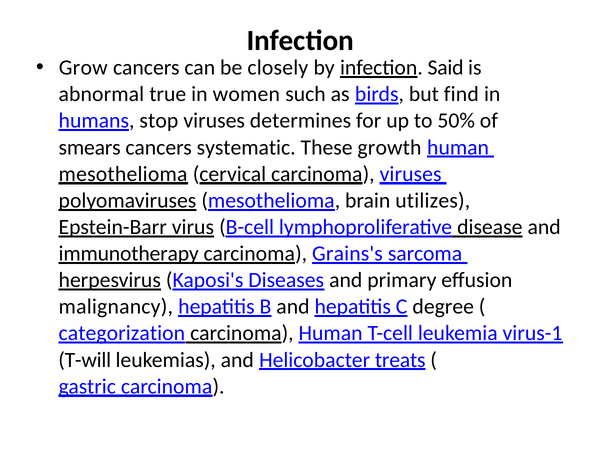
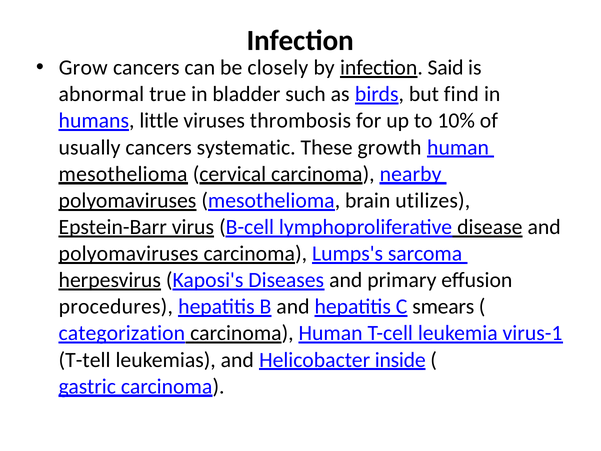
women: women -> bladder (246, 94)
stop: stop -> little (159, 121)
determines: determines -> thrombosis (300, 121)
50%: 50% -> 10% (456, 121)
smears: smears -> usually (90, 147)
carcinoma viruses: viruses -> nearby (411, 174)
immunotherapy: immunotherapy -> polyomaviruses (129, 253)
Grains's: Grains's -> Lumps's (348, 253)
malignancy: malignancy -> procedures (116, 307)
degree: degree -> smears (443, 307)
T-will: T-will -> T-tell (85, 360)
treats: treats -> inside (400, 360)
